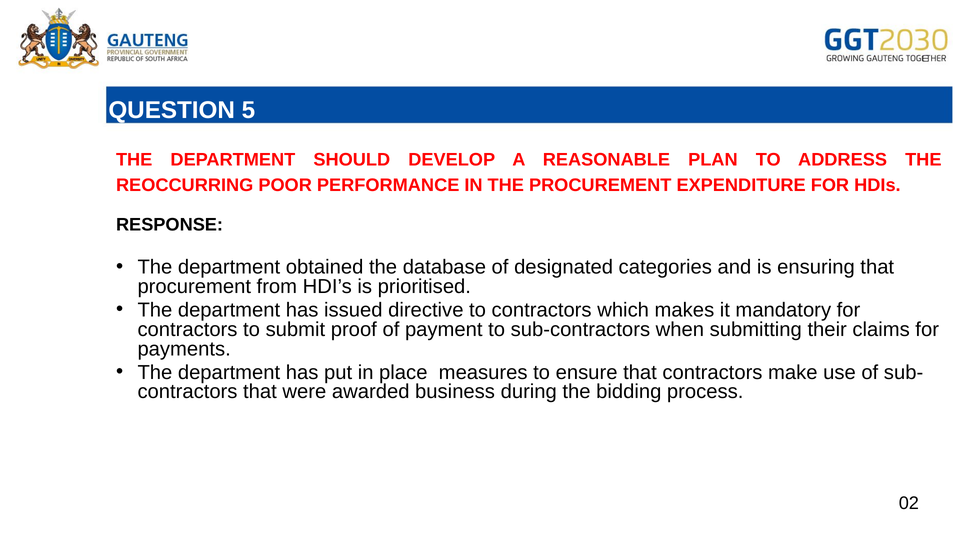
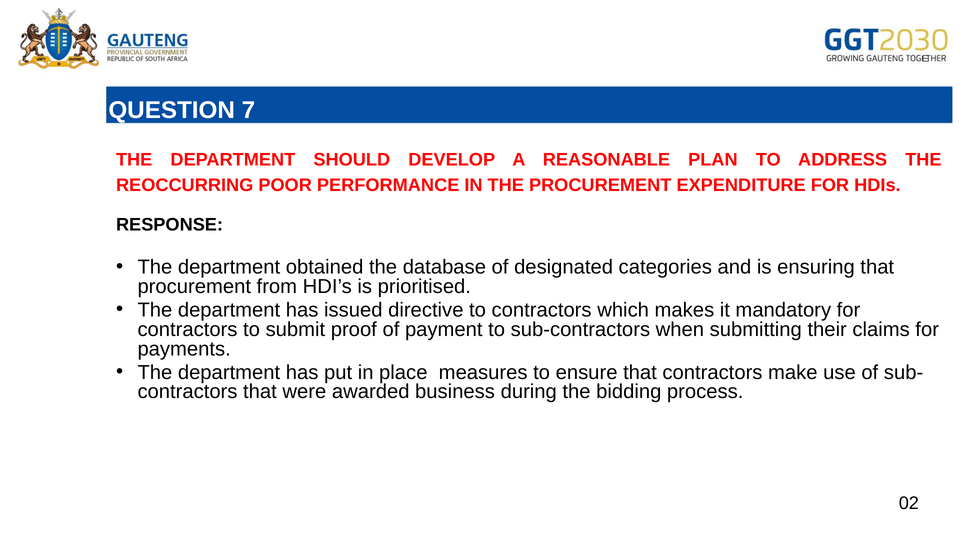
5: 5 -> 7 (248, 110)
